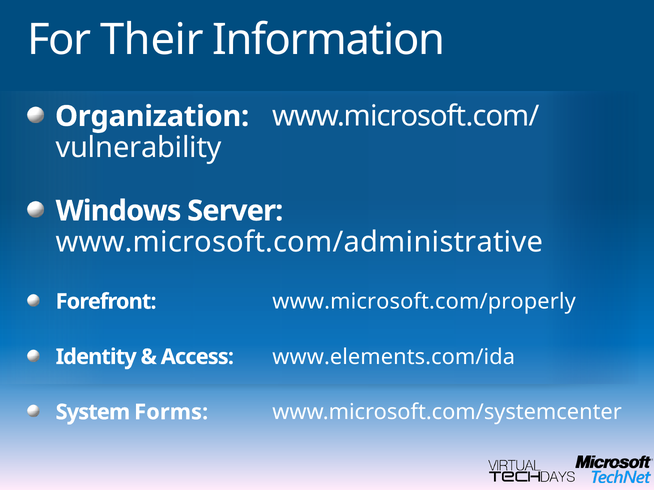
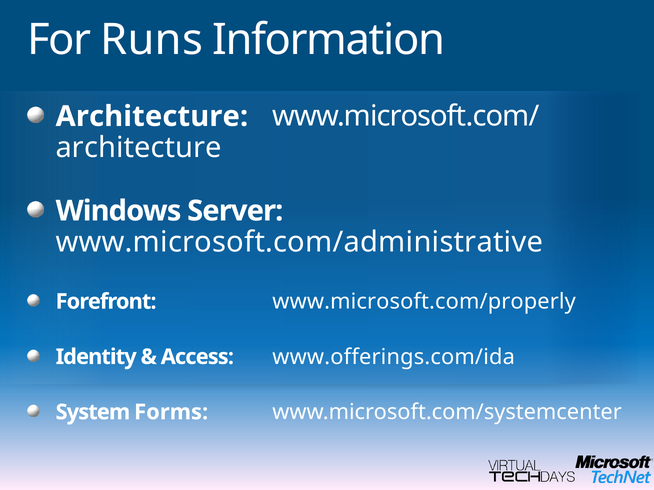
Their: Their -> Runs (152, 40)
Organization: Organization -> Architecture (152, 116)
vulnerability: vulnerability -> architecture (139, 148)
www.elements.com/ida: www.elements.com/ida -> www.offerings.com/ida (394, 357)
